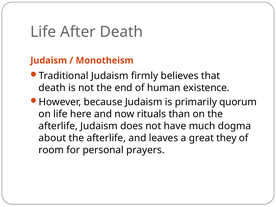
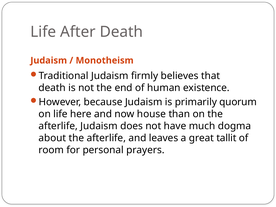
rituals: rituals -> house (151, 114)
they: they -> tallit (226, 138)
